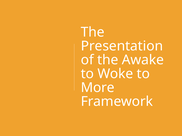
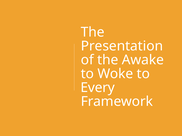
More: More -> Every (98, 88)
